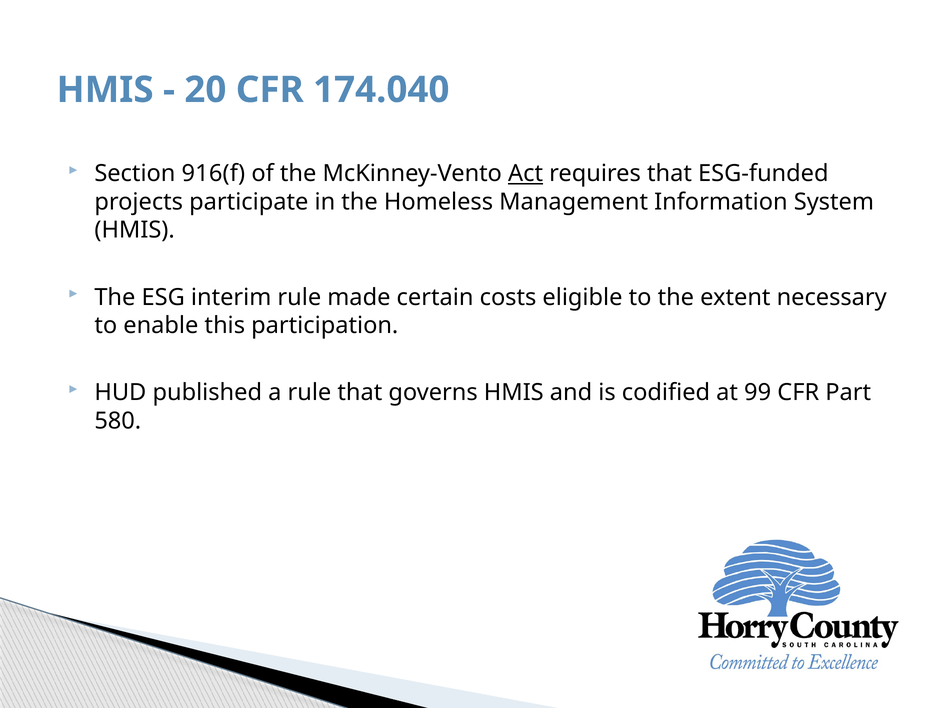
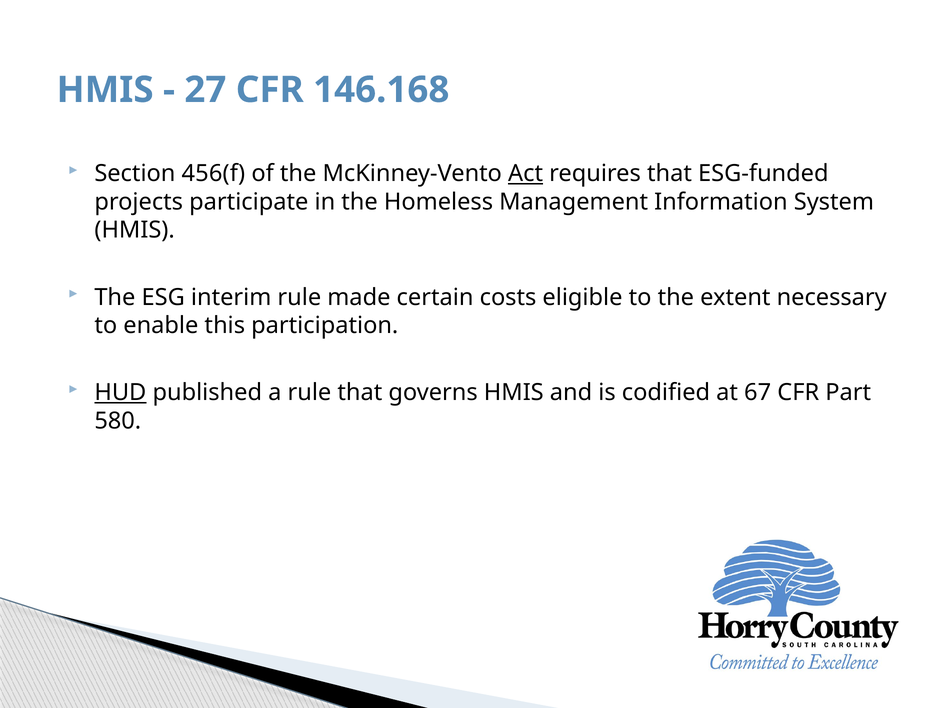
20: 20 -> 27 (205, 90)
174.040: 174.040 -> 146.168 (381, 90)
916(f: 916(f -> 456(f (213, 174)
HUD underline: none -> present (120, 393)
99: 99 -> 67 (758, 393)
